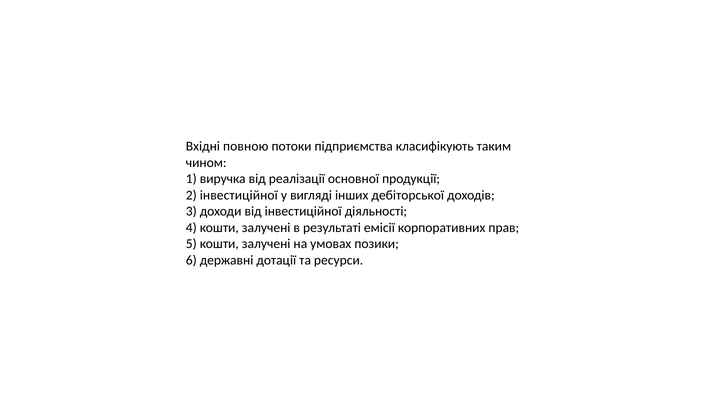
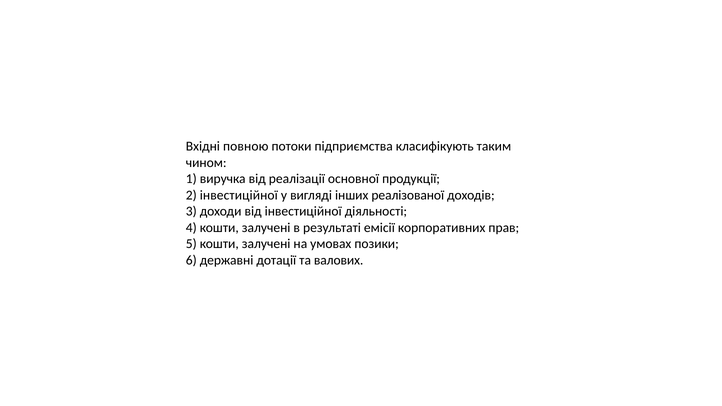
дебіторської: дебіторської -> реалізованої (408, 195)
ресурси: ресурси -> валових (339, 260)
